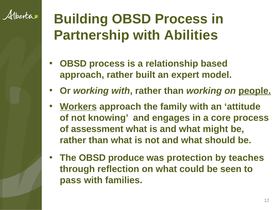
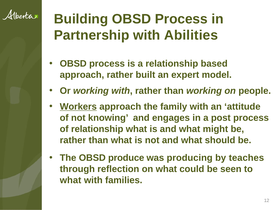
people underline: present -> none (255, 90)
core: core -> post (221, 117)
of assessment: assessment -> relationship (97, 129)
protection: protection -> producing (190, 157)
pass: pass -> what (71, 180)
